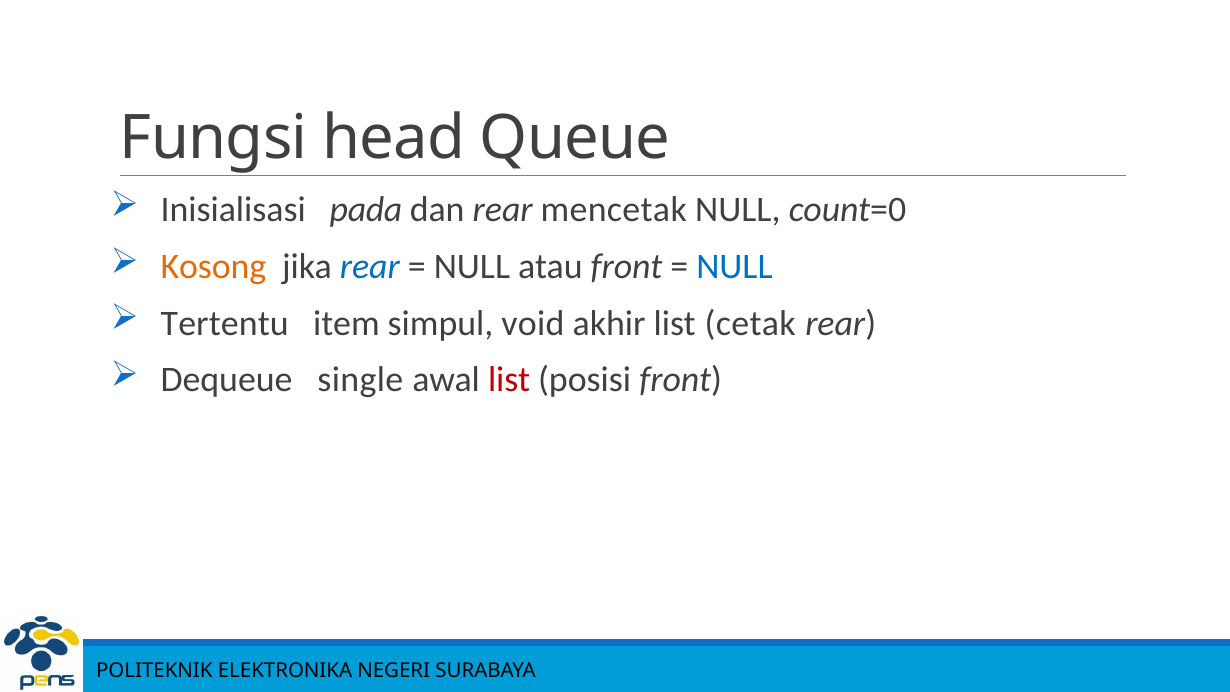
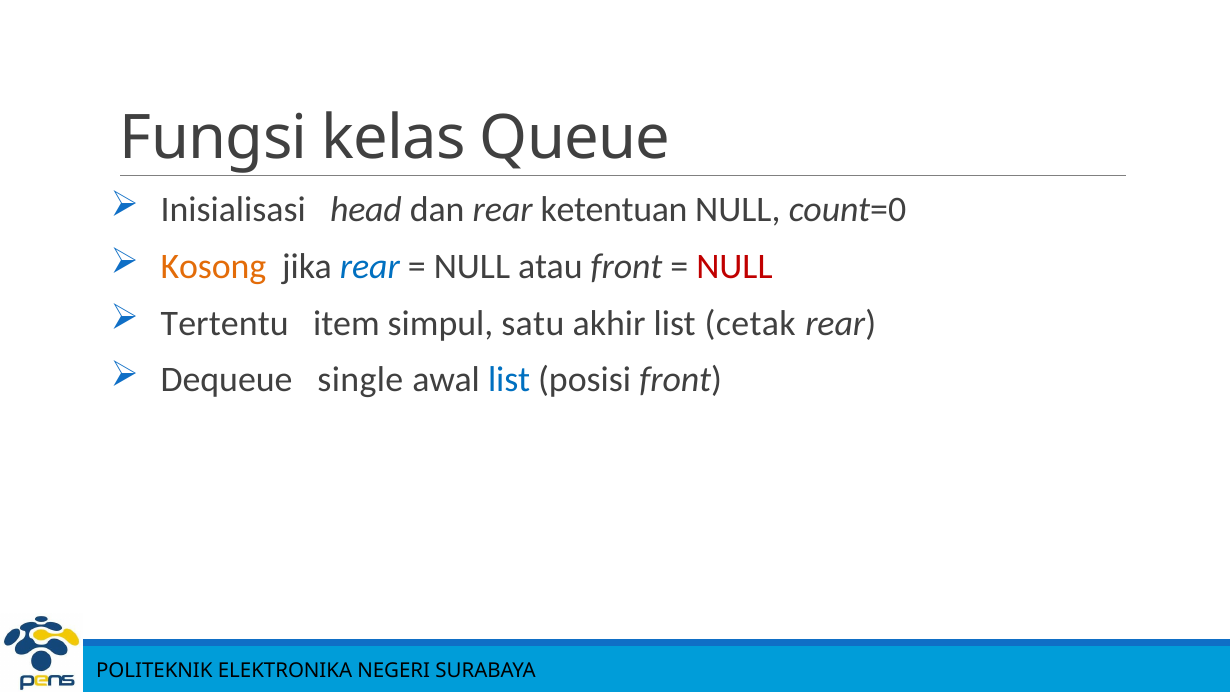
head: head -> kelas (394, 138)
pada: pada -> head (366, 210)
mencetak: mencetak -> ketentuan (614, 210)
NULL colour: blue -> red (734, 267)
void: void -> satu (533, 323)
list colour: red -> blue (509, 380)
